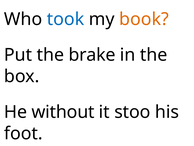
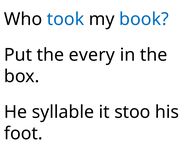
book colour: orange -> blue (144, 19)
brake: brake -> every (92, 55)
without: without -> syllable (63, 112)
